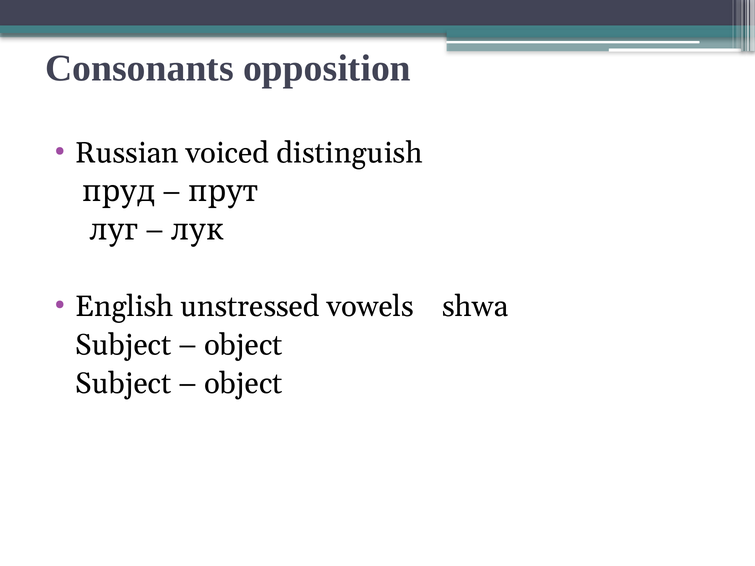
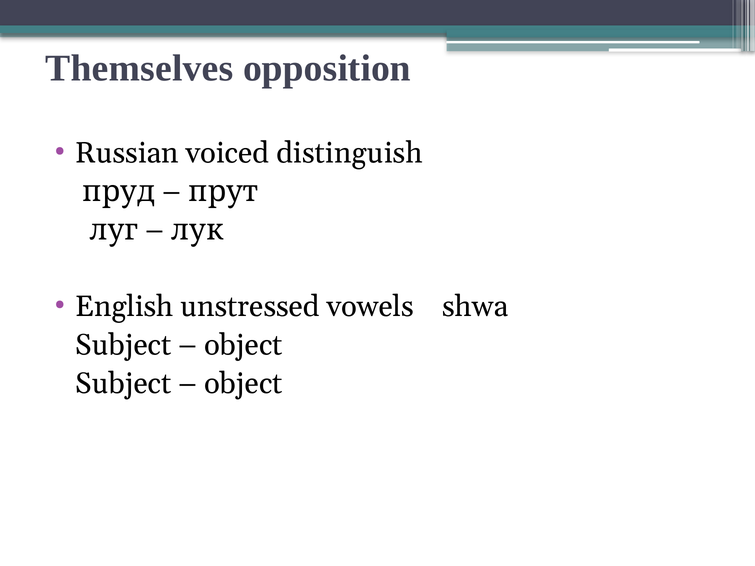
Consonants: Consonants -> Themselves (139, 68)
